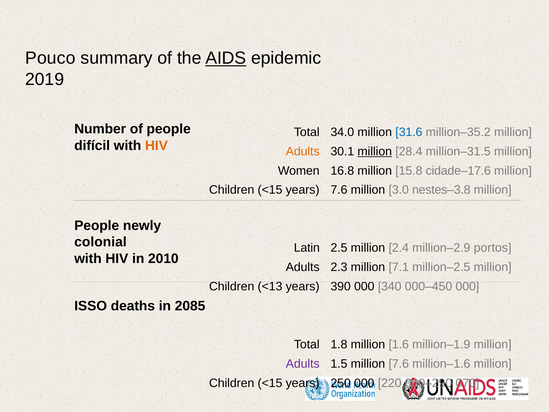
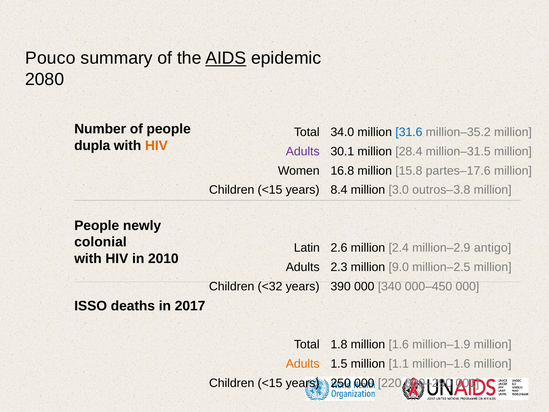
2019: 2019 -> 2080 (45, 79)
difícil: difícil -> dupla (92, 145)
Adults colour: orange -> purple (303, 151)
million underline: present -> none (375, 151)
cidade–17.6: cidade–17.6 -> partes–17.6 (458, 171)
7.6: 7.6 -> 8.4 (339, 190)
nestes–3.8: nestes–3.8 -> outros–3.8 (441, 190)
2.5: 2.5 -> 2.6 (339, 248)
portos: portos -> antigo (493, 248)
7.1: 7.1 -> 9.0 (399, 267)
<13: <13 -> <32 (270, 286)
2085: 2085 -> 2017 (190, 306)
Adults colour: purple -> orange (303, 364)
1.5 million 7.6: 7.6 -> 1.1 (399, 364)
070: 070 -> 001 (467, 383)
